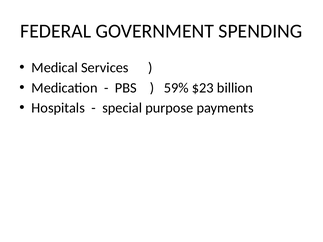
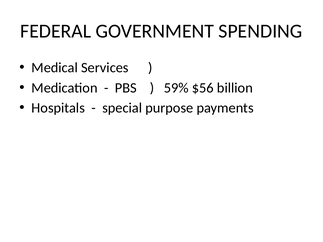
$23: $23 -> $56 (203, 88)
